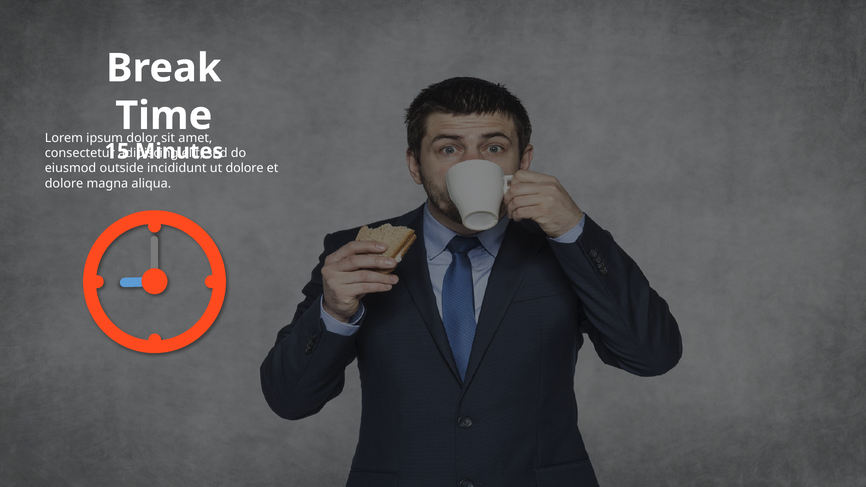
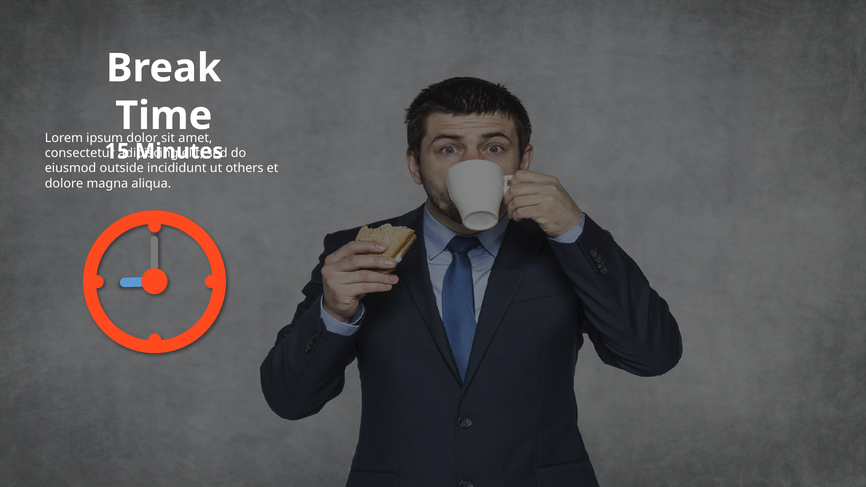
dolore: dolore -> others (245, 168)
